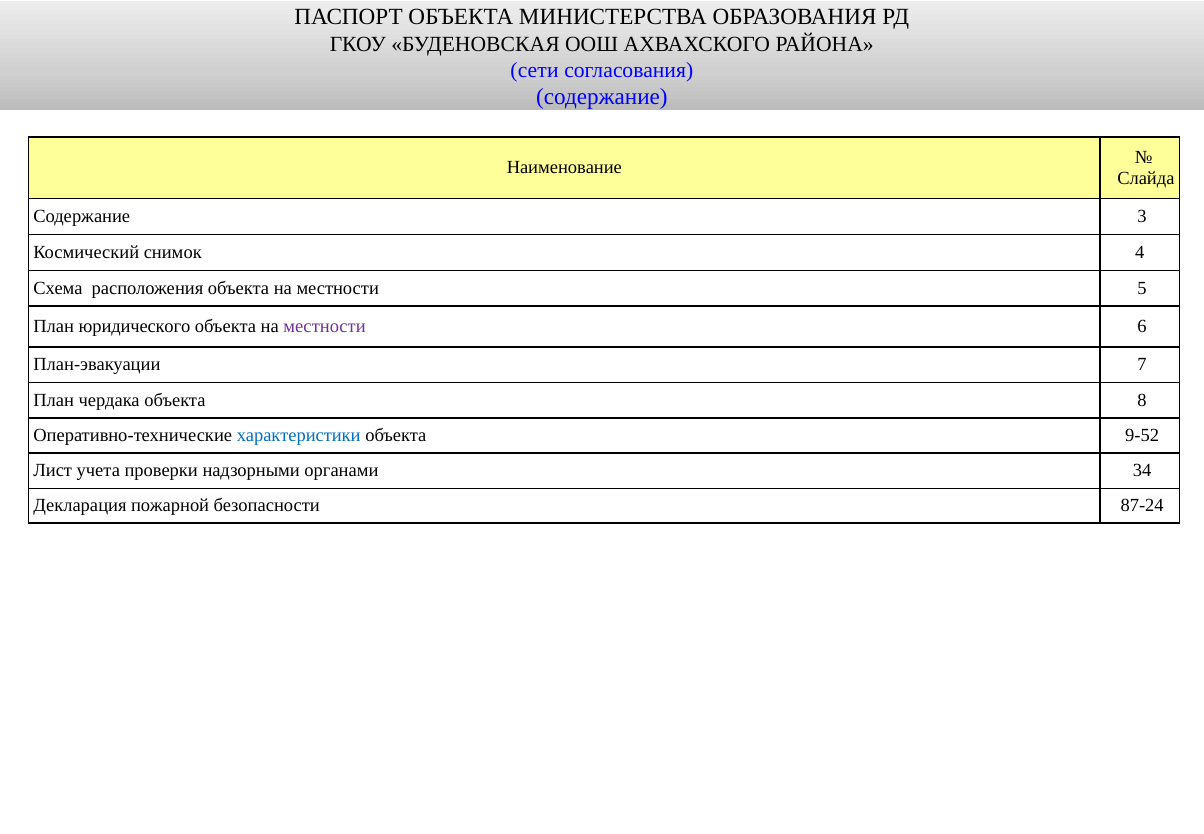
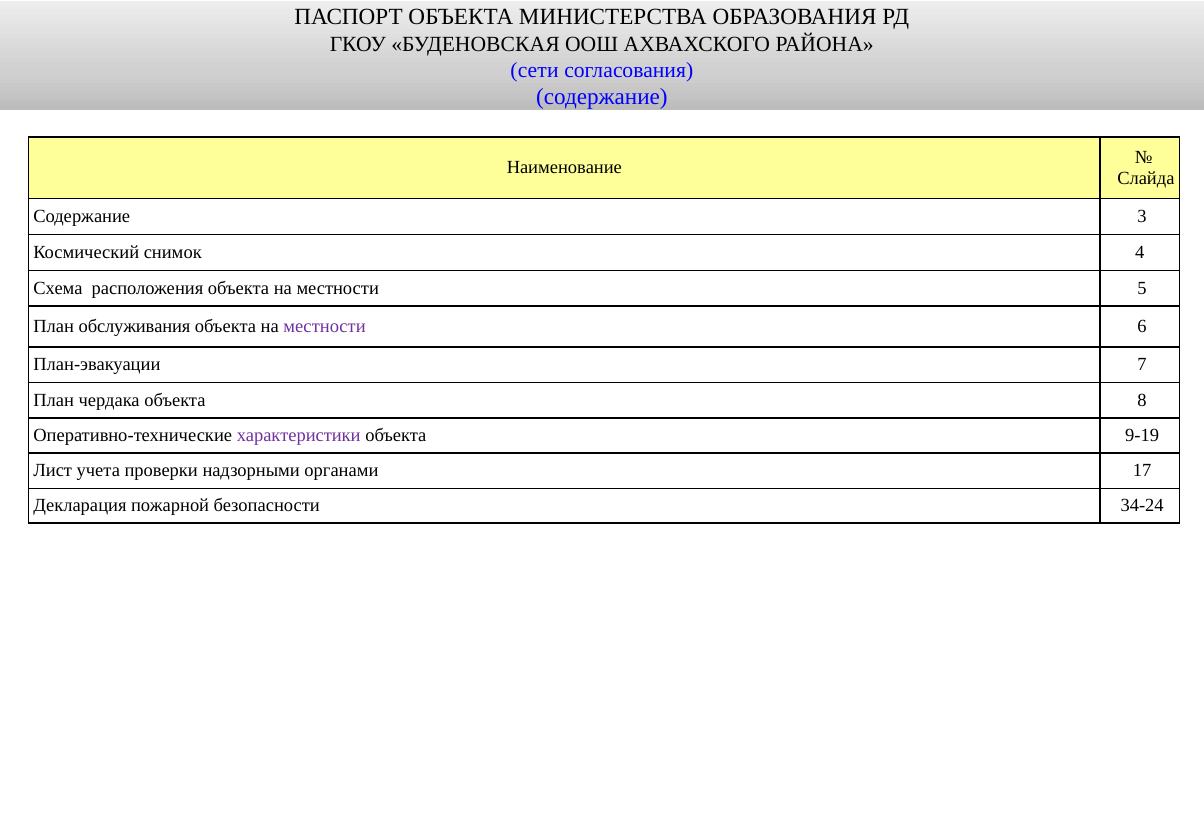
юридического: юридического -> обслуживания (135, 326)
характеристики colour: blue -> purple (299, 435)
9-52: 9-52 -> 9-19 (1142, 435)
34: 34 -> 17 (1142, 471)
87-24: 87-24 -> 34-24 (1142, 505)
